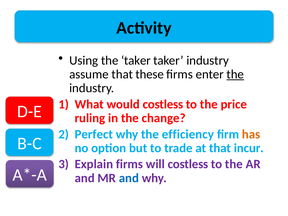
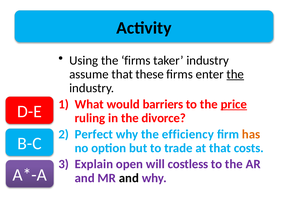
the taker: taker -> firms (136, 60)
would costless: costless -> barriers (163, 104)
price underline: none -> present (234, 104)
change: change -> divorce (164, 118)
incur: incur -> costs (249, 148)
Explain firms: firms -> open (129, 164)
and colour: blue -> black (129, 178)
